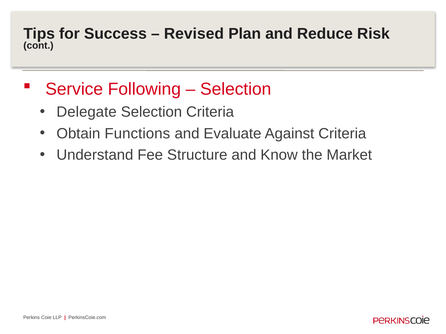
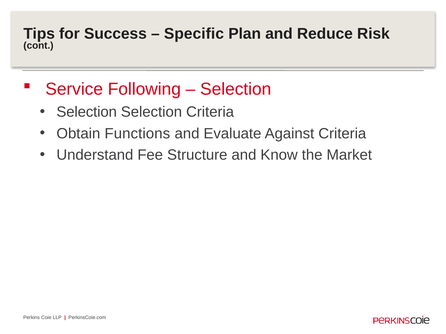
Revised: Revised -> Specific (194, 34)
Delegate: Delegate -> Selection (87, 112)
